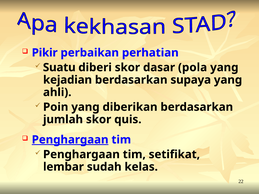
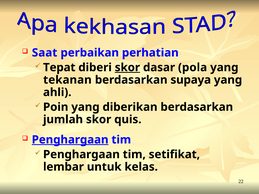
Pikir: Pikir -> Saat (45, 53)
Suatu: Suatu -> Tepat (59, 68)
skor underline: none -> present (127, 68)
kejadian: kejadian -> tekanan (67, 80)
sudah: sudah -> untuk (104, 167)
